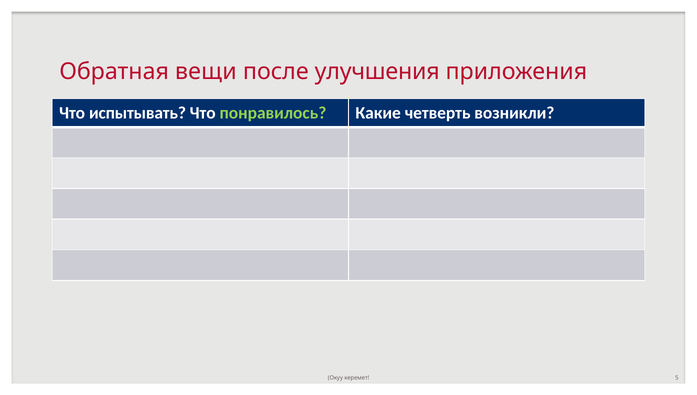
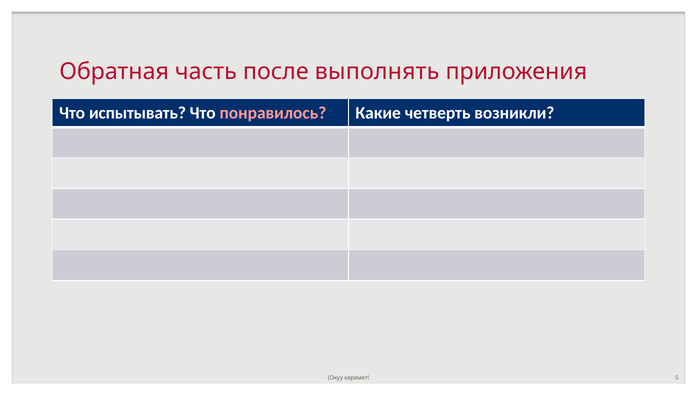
вещи: вещи -> часть (206, 71)
улучшения: улучшения -> выполнять (377, 71)
понравилось colour: light green -> pink (273, 113)
